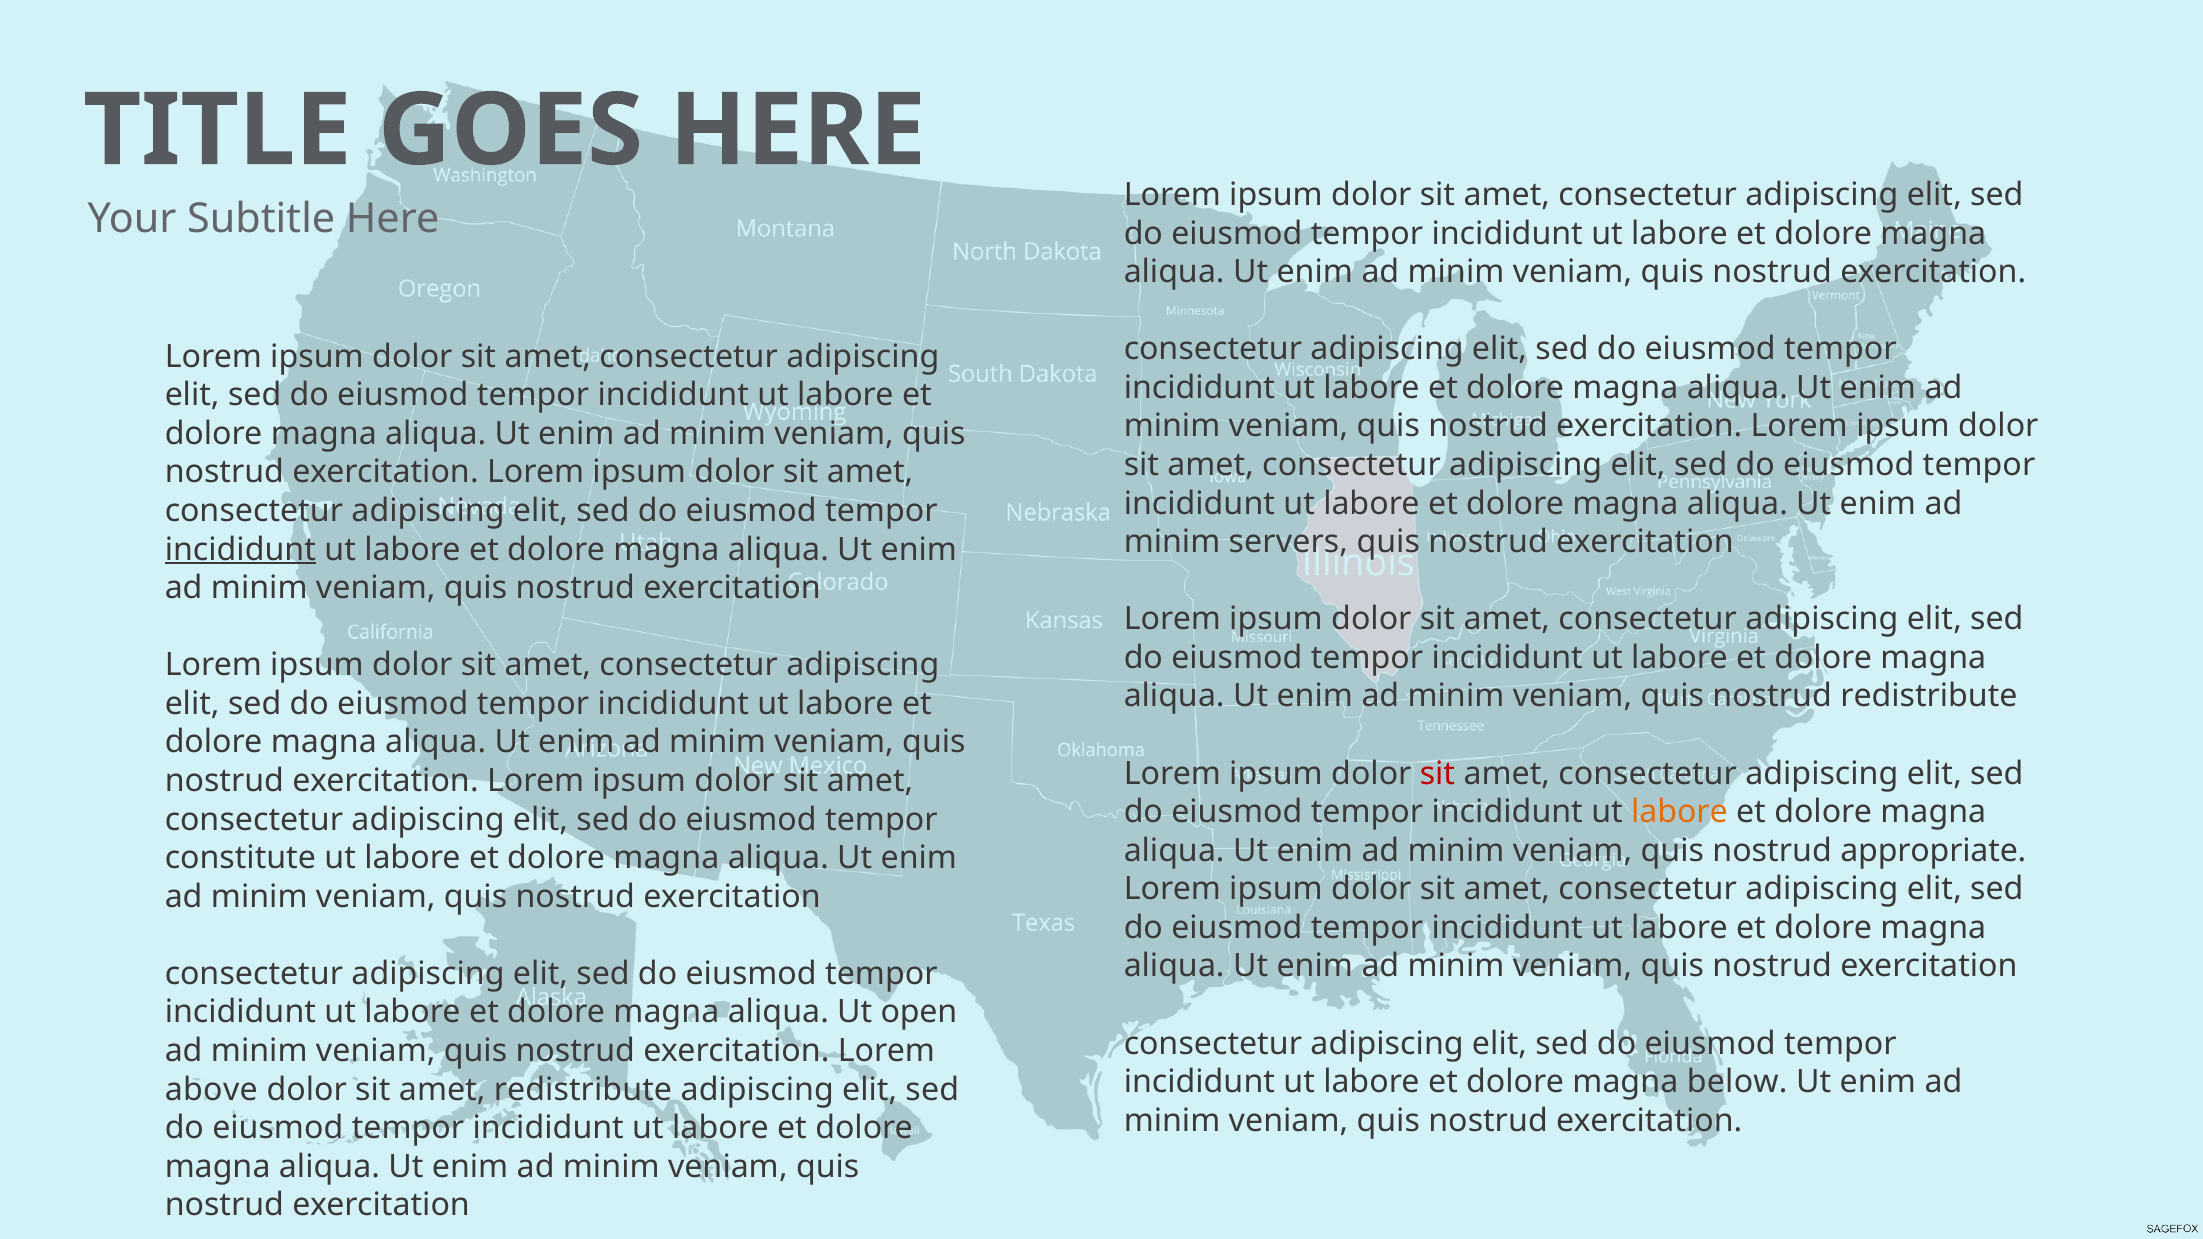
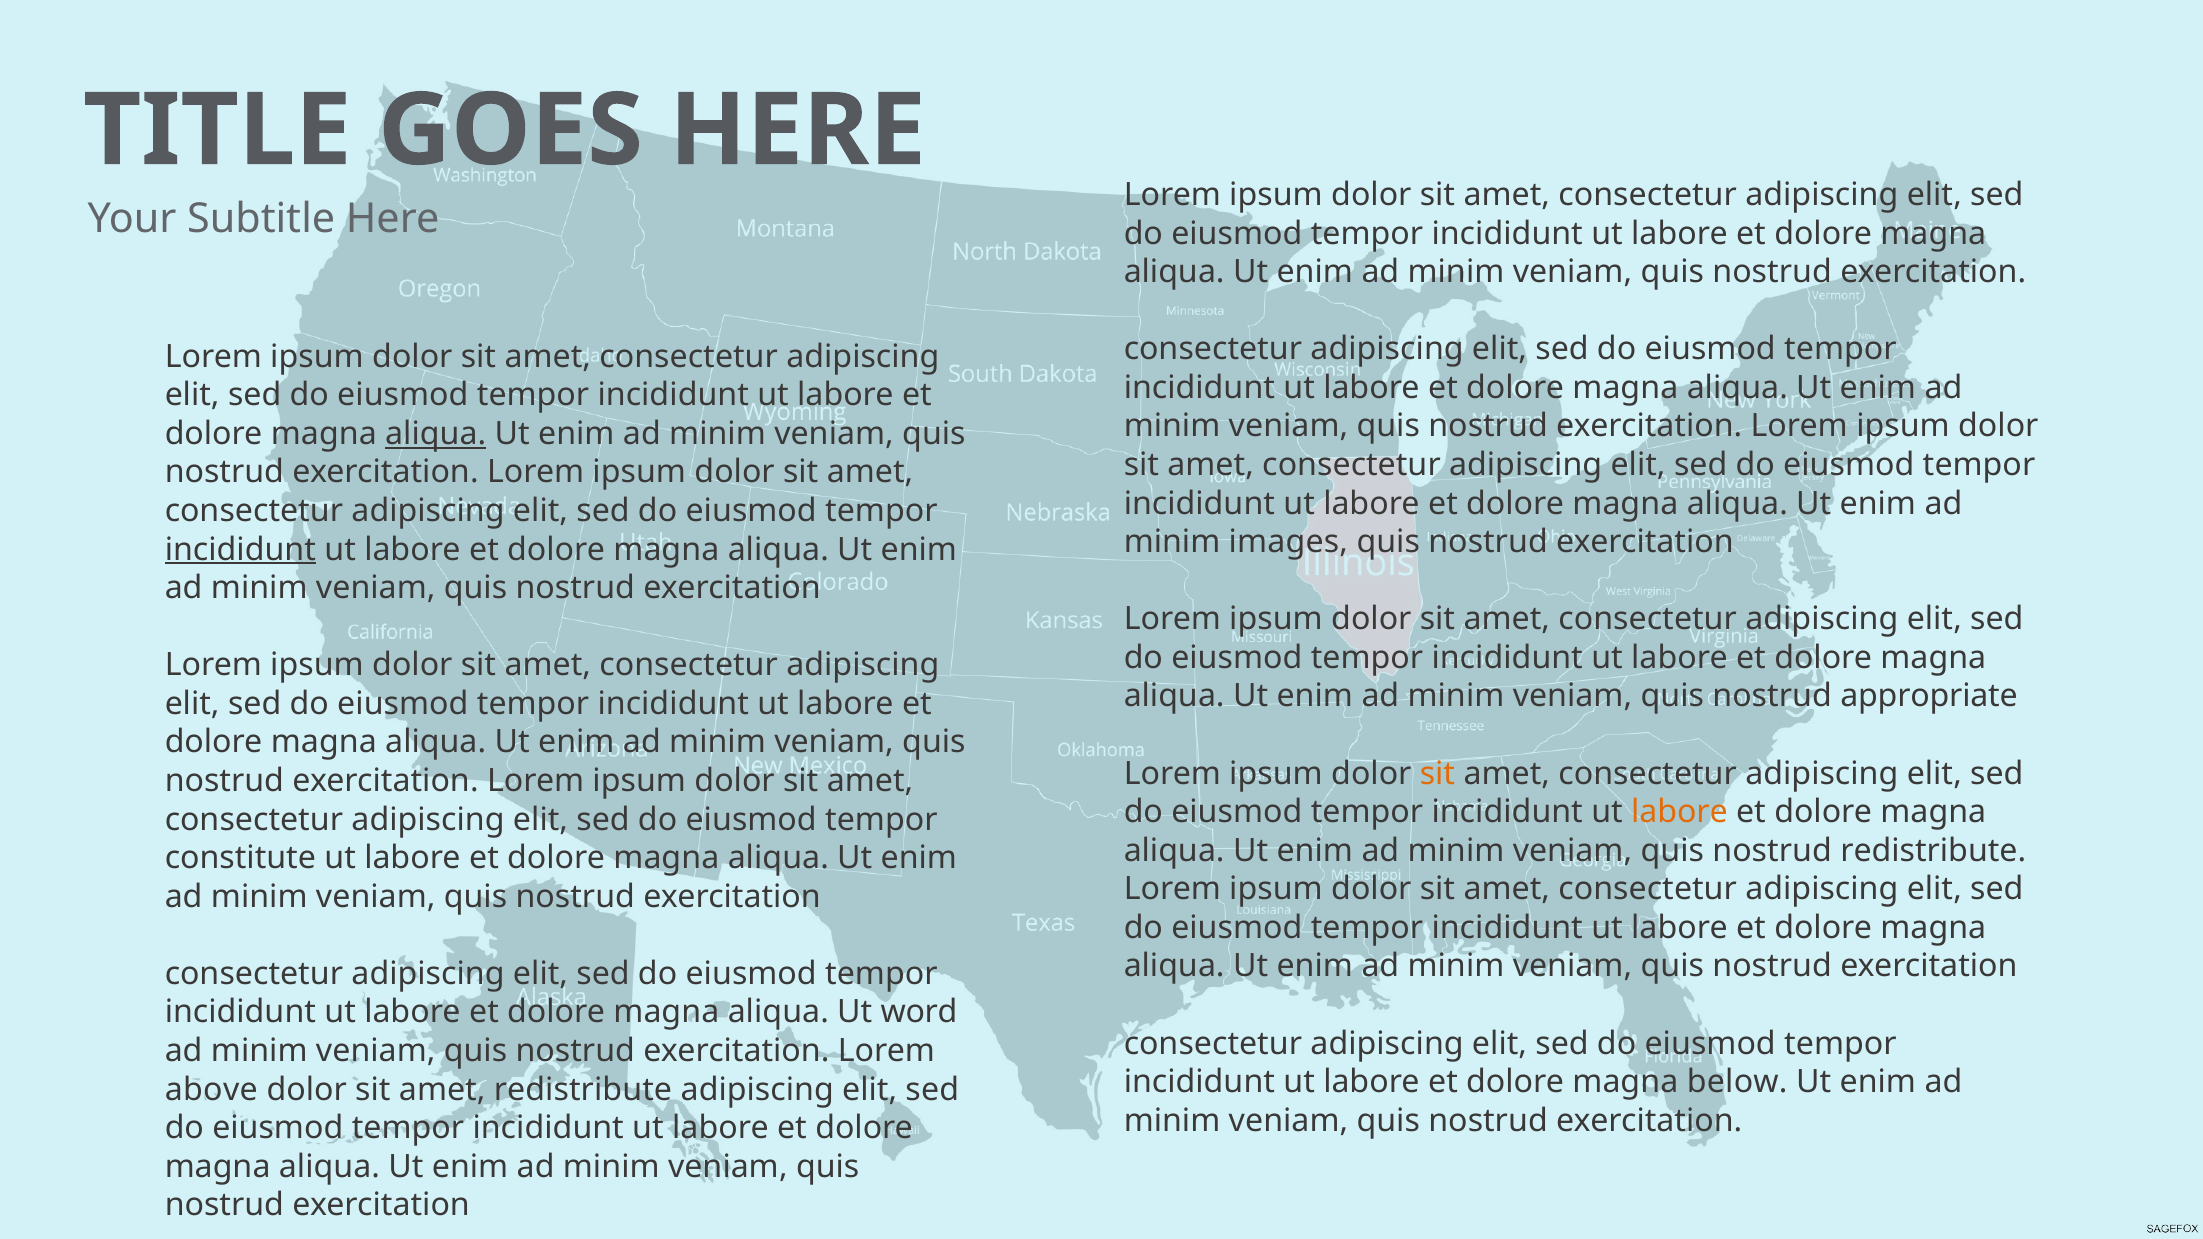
aliqua underline: none -> present (436, 434)
servers: servers -> images (1288, 542)
nostrud redistribute: redistribute -> appropriate (1929, 696)
sit colour: red -> orange (1437, 774)
nostrud appropriate: appropriate -> redistribute (1933, 851)
open: open -> word (919, 1012)
